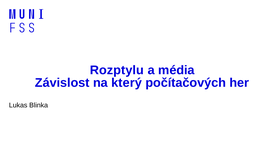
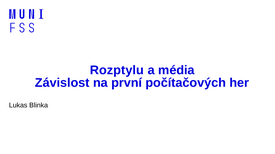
který: který -> první (127, 83)
